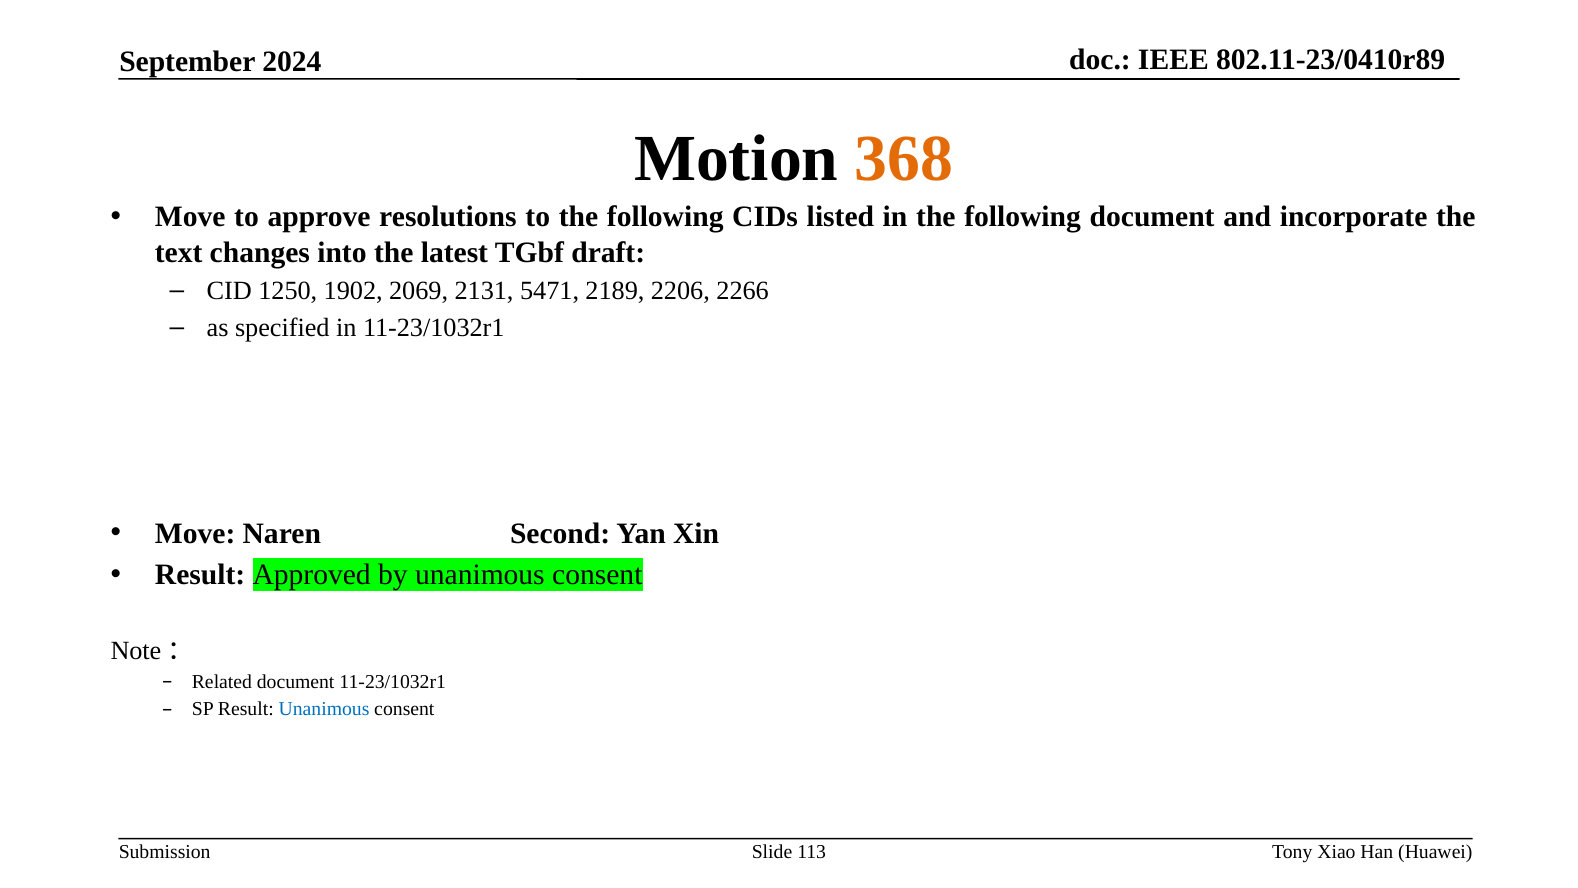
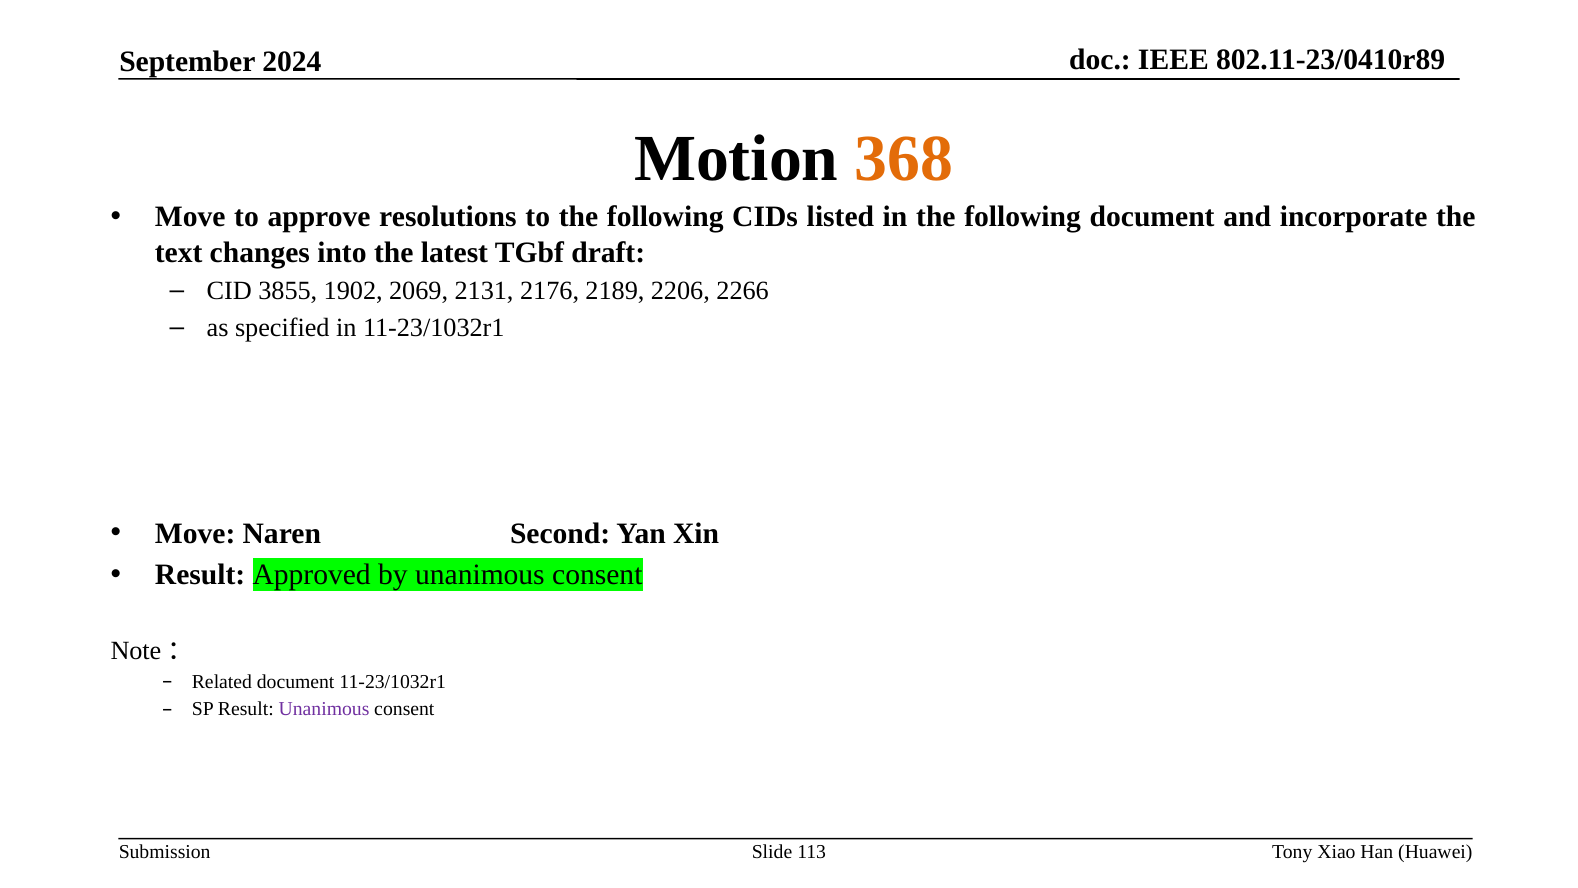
1250: 1250 -> 3855 (288, 291)
5471: 5471 -> 2176 (550, 291)
Unanimous colour: blue -> purple (324, 709)
